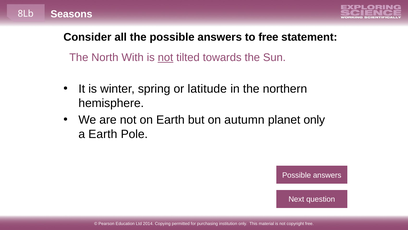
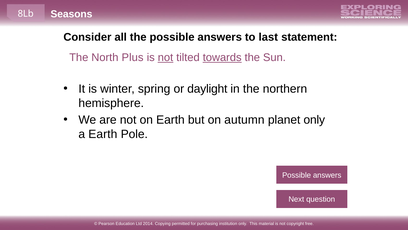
to free: free -> last (268, 37)
With: With -> Plus (133, 58)
towards underline: none -> present (222, 58)
latitude: latitude -> daylight (207, 89)
